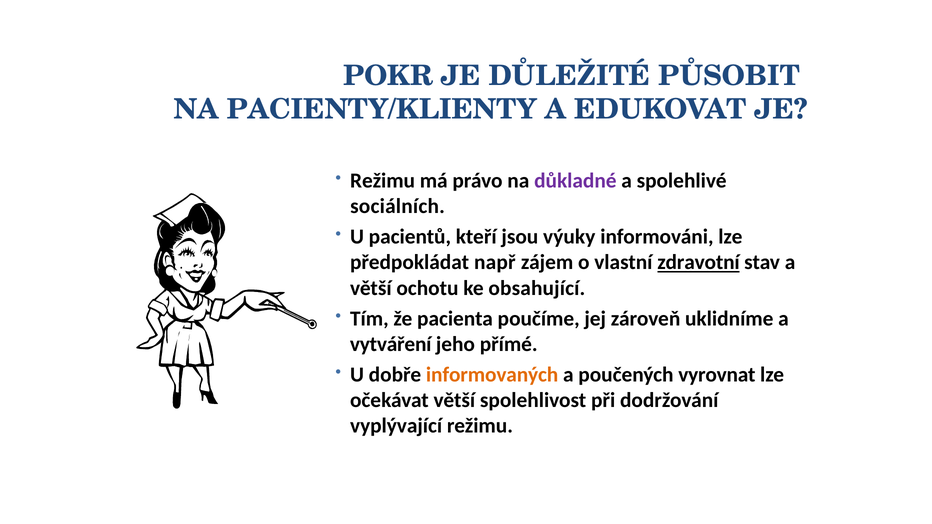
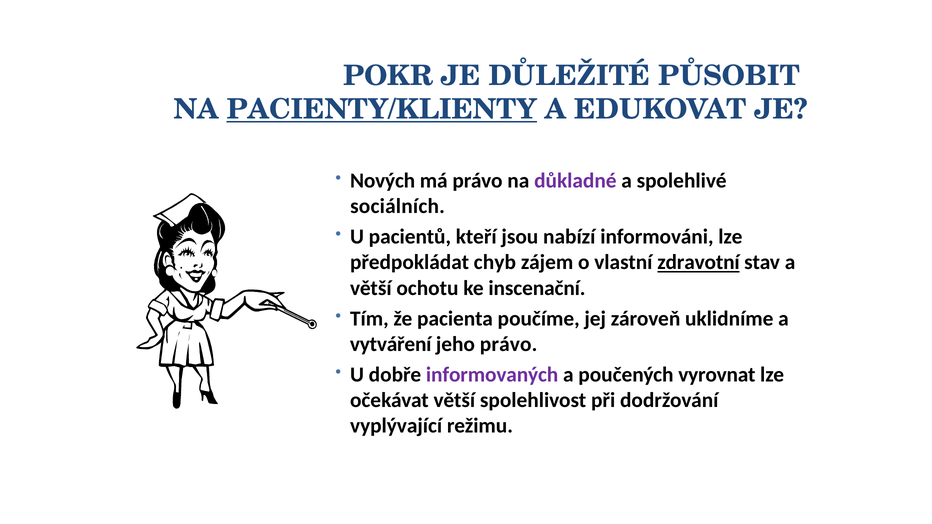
PACIENTY/KLIENTY underline: none -> present (382, 110)
Režimu: Režimu -> Nových (383, 181)
výuky: výuky -> nabízí (569, 237)
např: např -> chyb (495, 263)
obsahující: obsahující -> inscenační (537, 288)
jeho přímé: přímé -> právo (509, 344)
informovaných colour: orange -> purple (492, 375)
